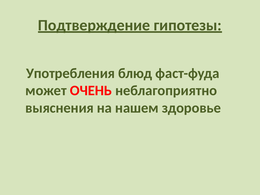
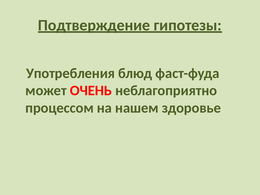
выяснения: выяснения -> процессом (60, 108)
